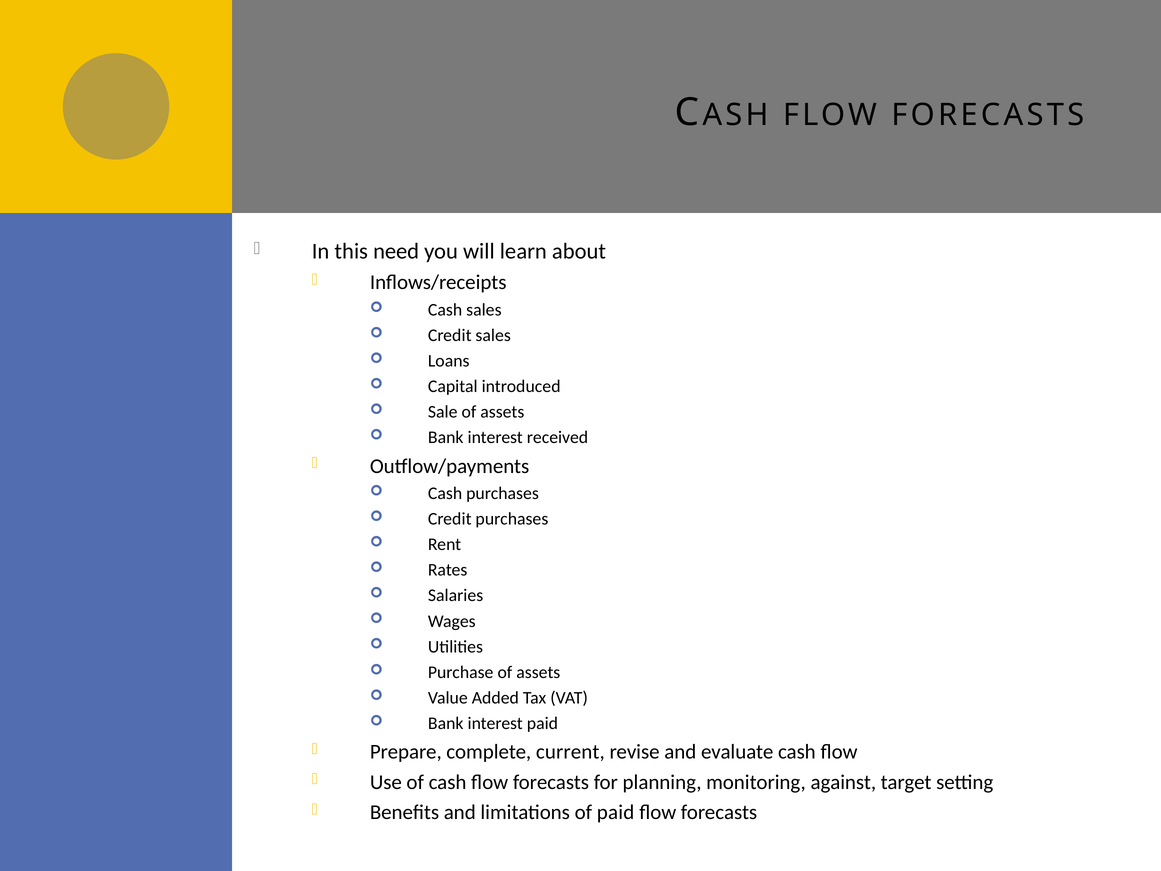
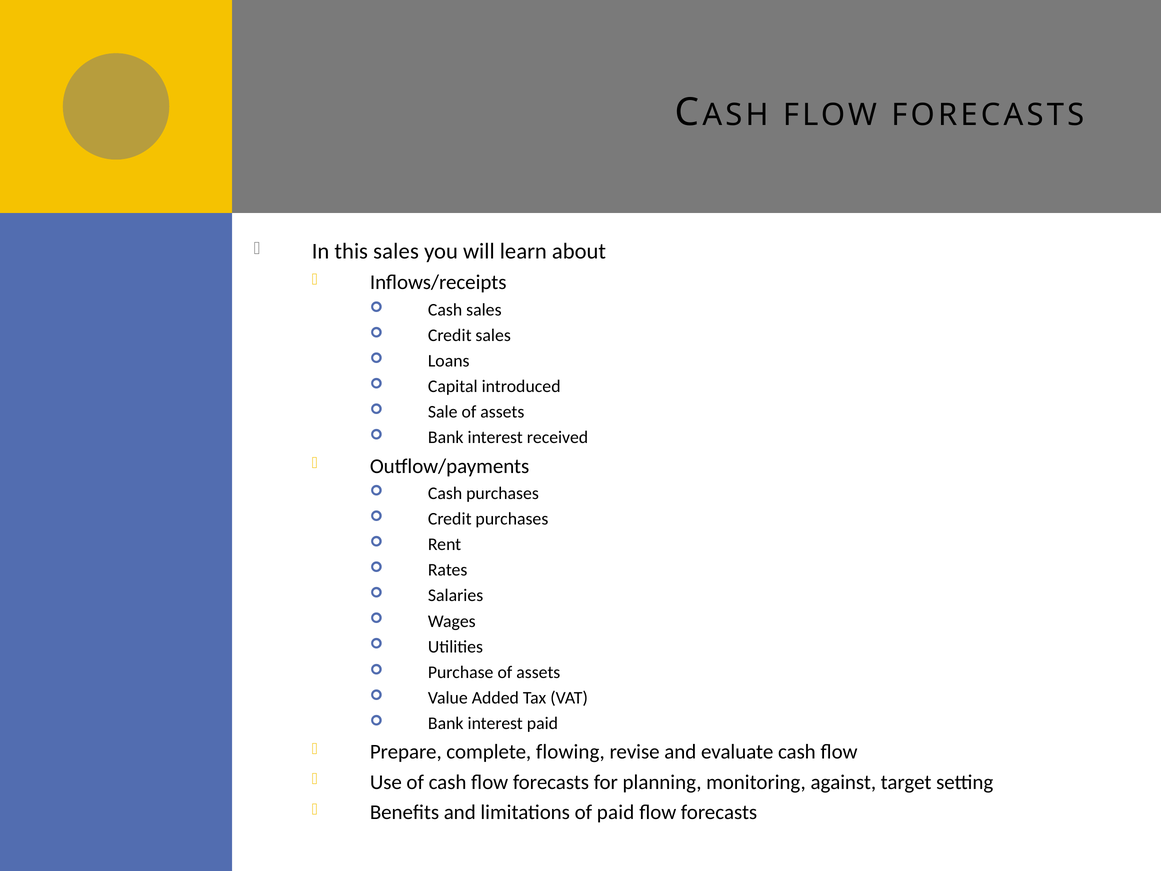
this need: need -> sales (396, 251)
current: current -> flowing (570, 752)
